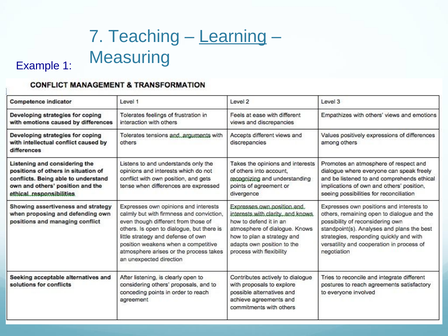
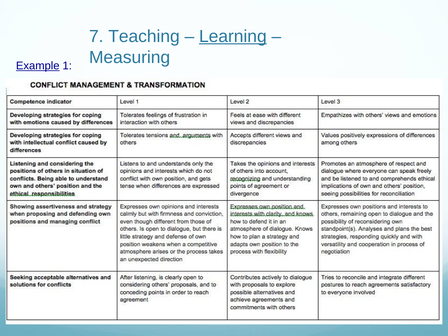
Example underline: none -> present (38, 66)
